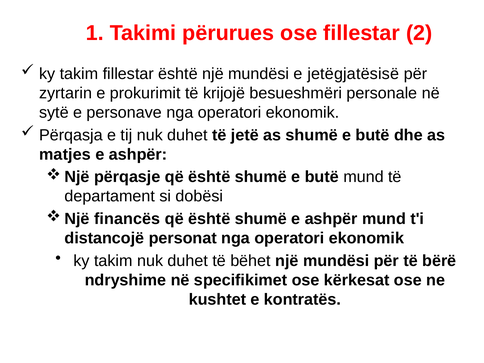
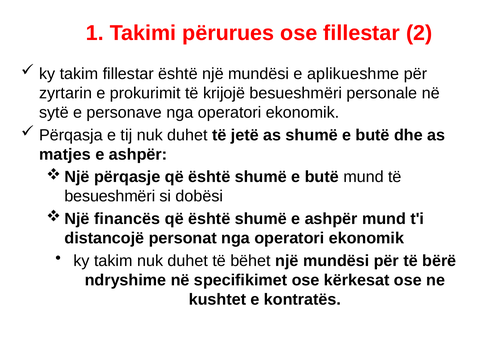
jetëgjatësisë: jetëgjatësisë -> aplikueshme (353, 74)
departament: departament -> besueshmëri (110, 196)
